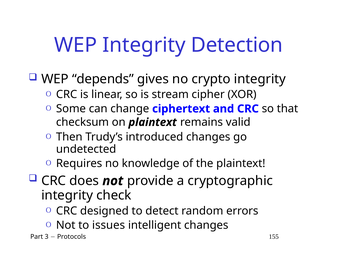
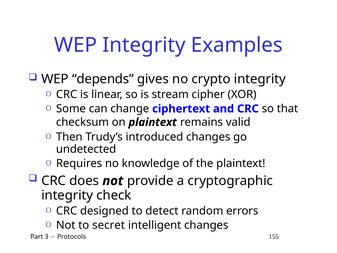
Detection: Detection -> Examples (237, 45)
issues: issues -> secret (109, 225)
